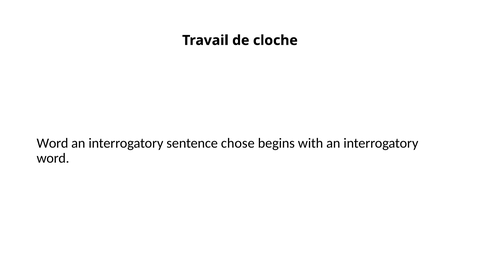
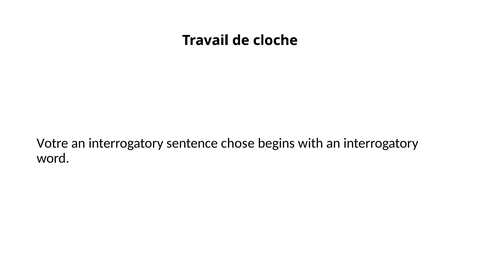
Word: Word -> Votre (52, 143)
